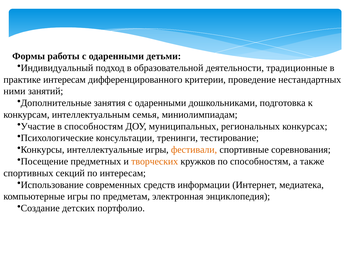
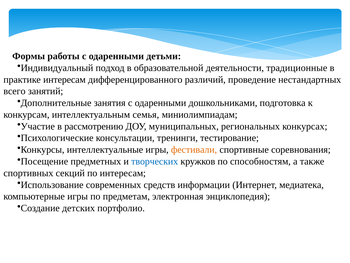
критерии: критерии -> различий (205, 79)
ними: ними -> всего (14, 91)
в способностям: способностям -> рассмотрению (94, 126)
творческих colour: orange -> blue (155, 161)
